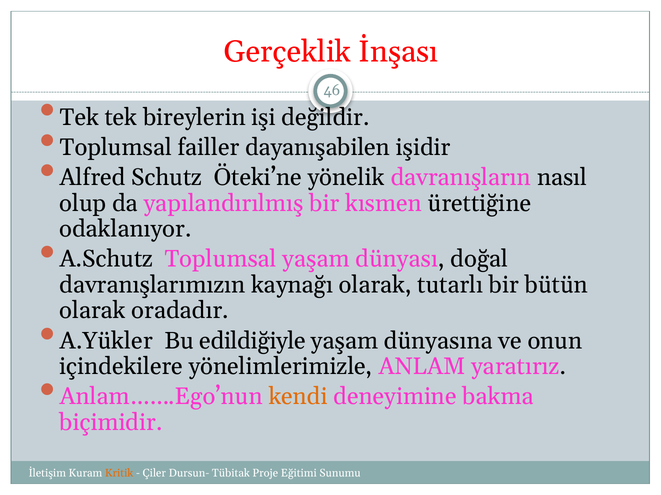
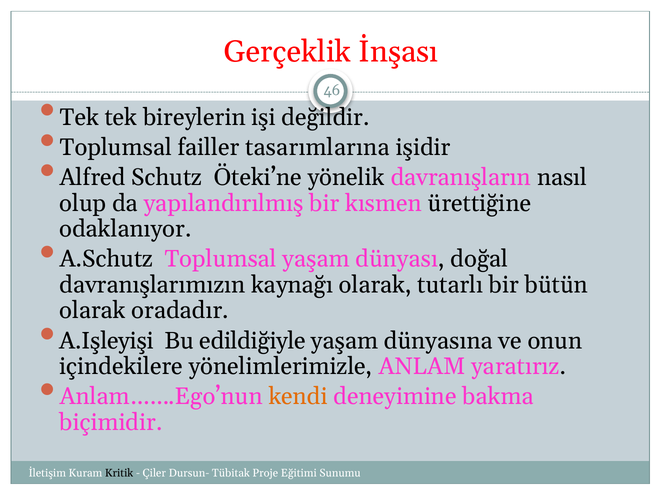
dayanışabilen: dayanışabilen -> tasarımlarına (317, 148)
A.Yükler: A.Yükler -> A.Işleyişi (107, 341)
Kritik colour: orange -> black (119, 474)
